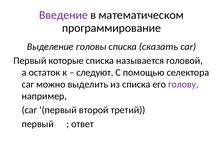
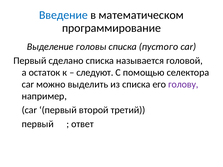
Введение colour: purple -> blue (63, 15)
сказать: сказать -> пустого (158, 47)
которые: которые -> сделано (66, 61)
